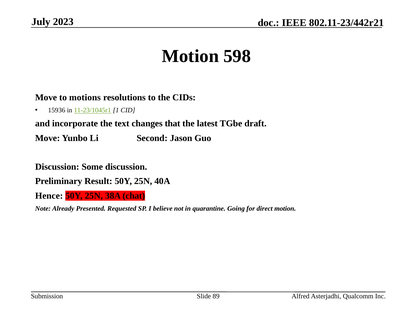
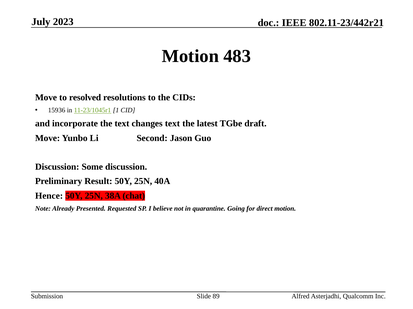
598: 598 -> 483 (237, 56)
motions: motions -> resolved (85, 98)
changes that: that -> text (172, 124)
